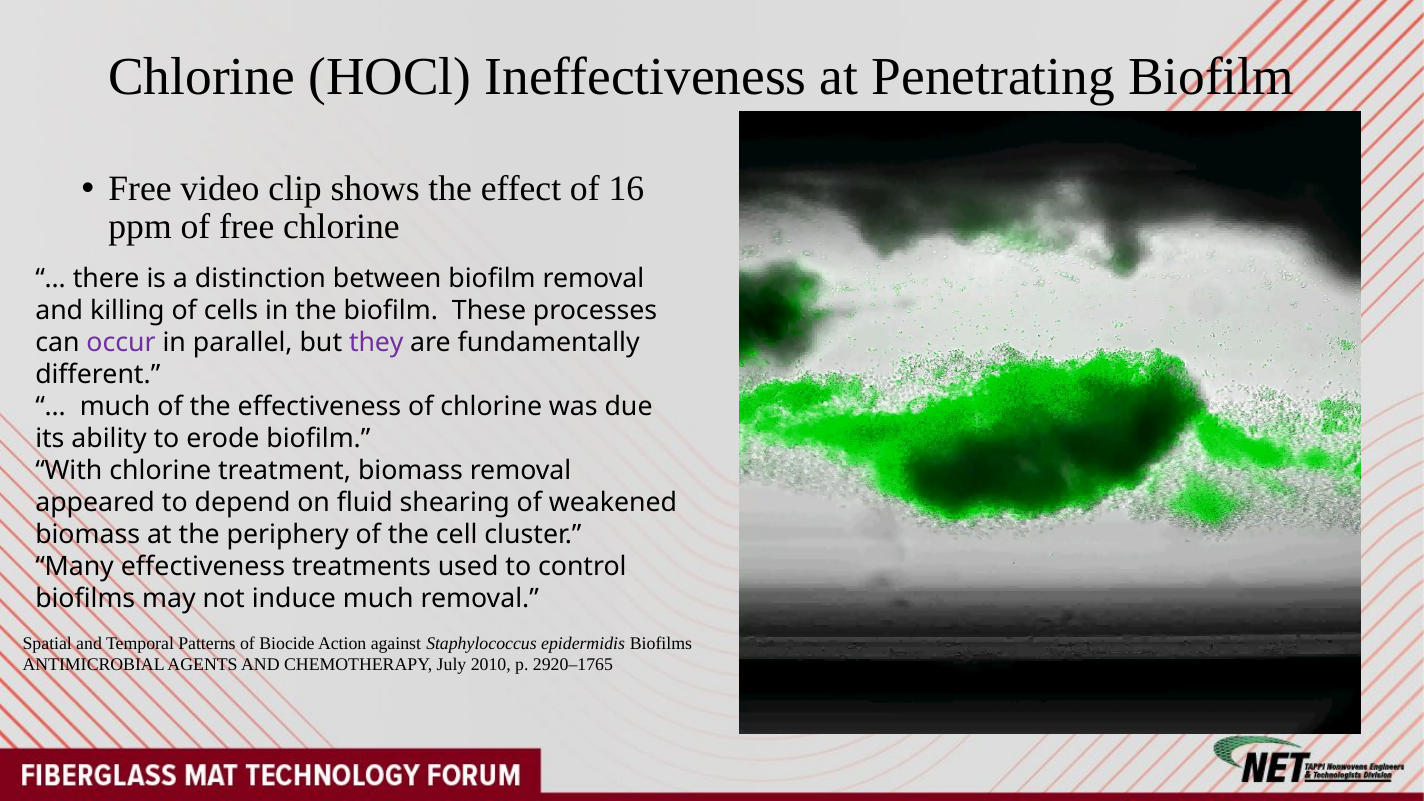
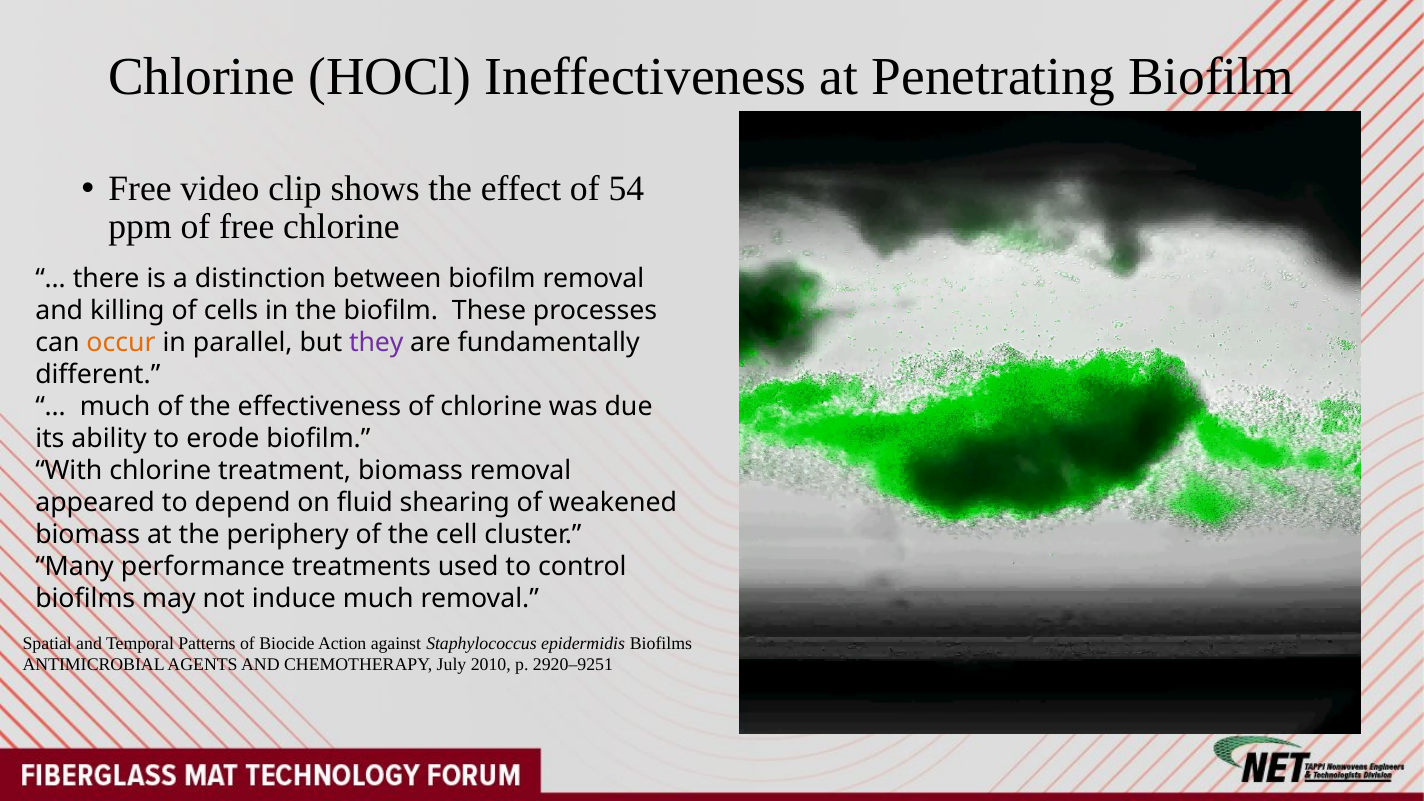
16: 16 -> 54 (626, 189)
occur colour: purple -> orange (121, 343)
Many effectiveness: effectiveness -> performance (203, 567)
2920–1765: 2920–1765 -> 2920–9251 (573, 665)
